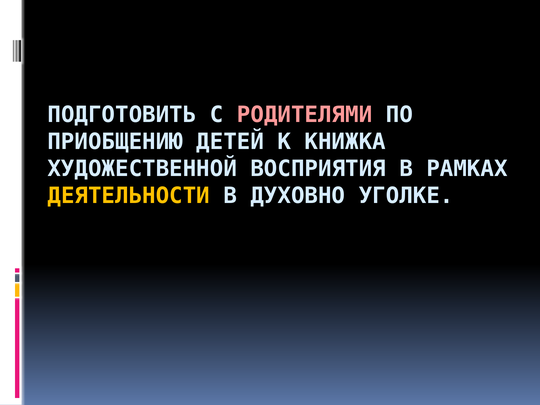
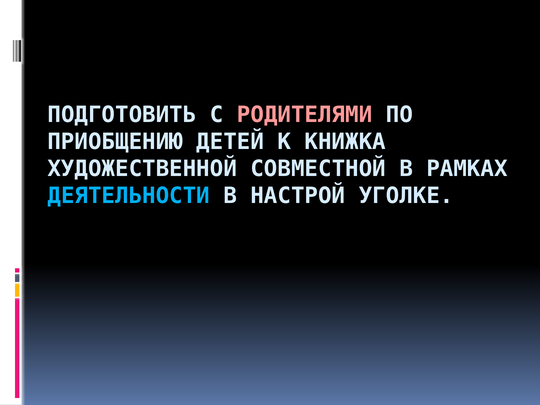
ВОСПРИЯТИЯ: ВОСПРИЯТИЯ -> СОВМЕСТНОЙ (318, 169)
ДЕЯТЕЛЬНОСТИ colour: yellow -> light blue (129, 196)
ДУХОВНО: ДУХОВНО -> НАСТРОЙ (298, 196)
